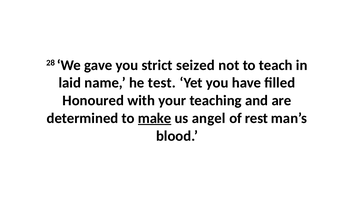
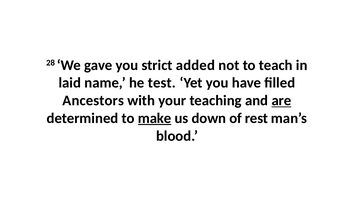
seized: seized -> added (195, 65)
Honoured: Honoured -> Ancestors (93, 101)
are underline: none -> present (281, 101)
angel: angel -> down (209, 118)
